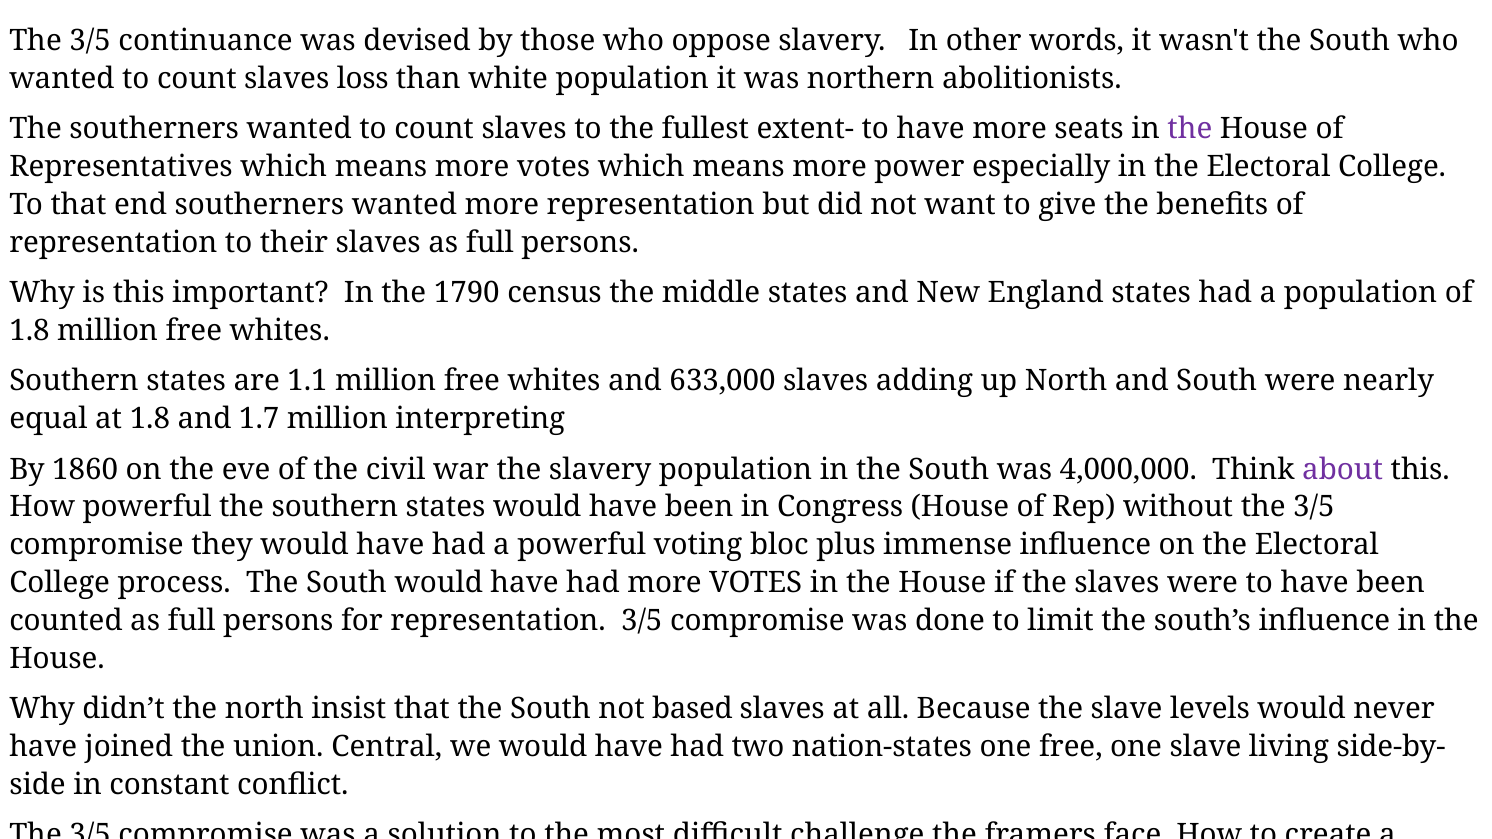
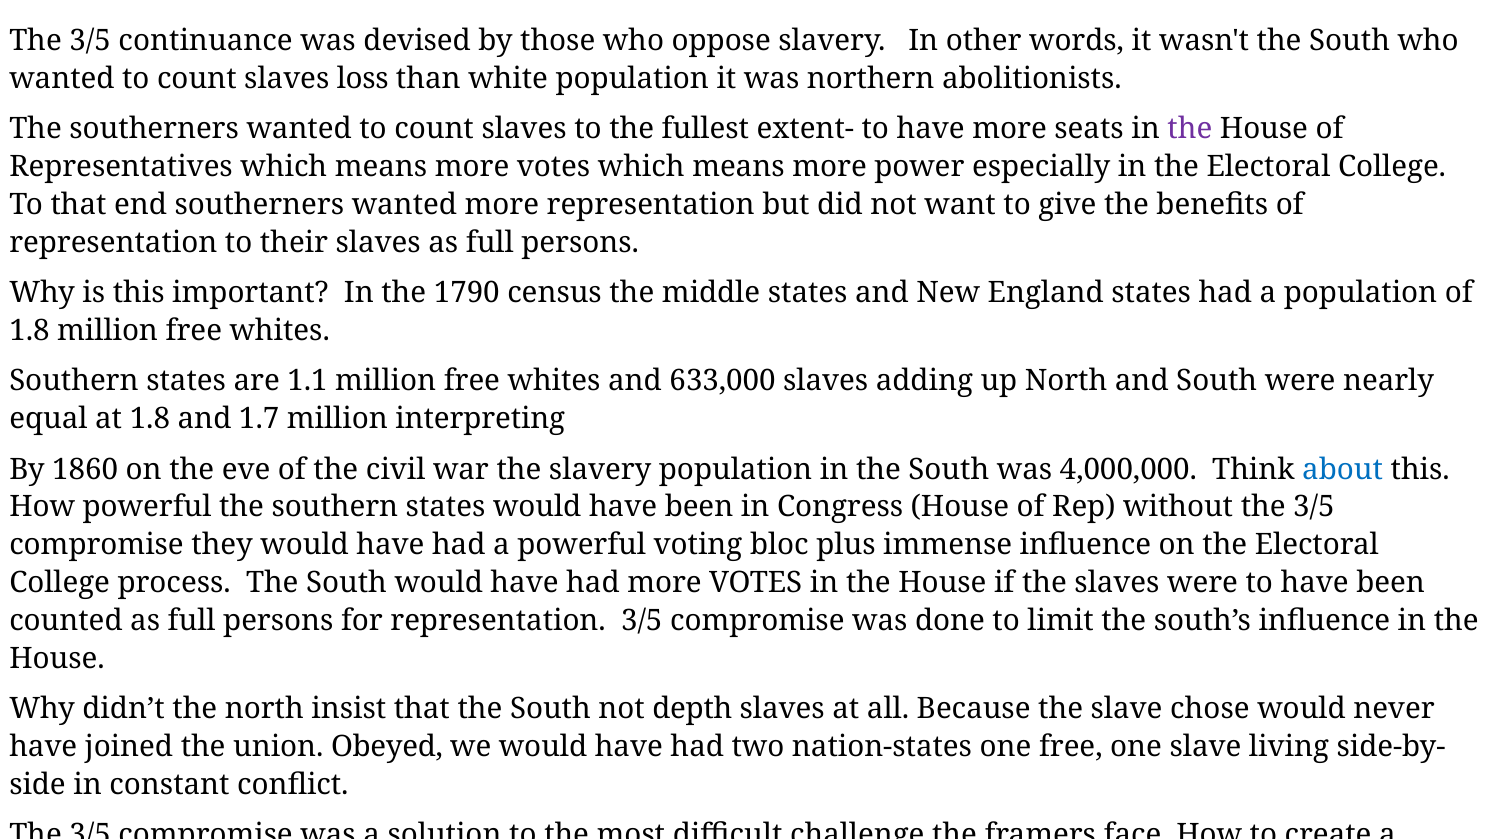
about colour: purple -> blue (1343, 469)
based: based -> depth (692, 709)
levels: levels -> chose (1210, 709)
Central: Central -> Obeyed (387, 747)
